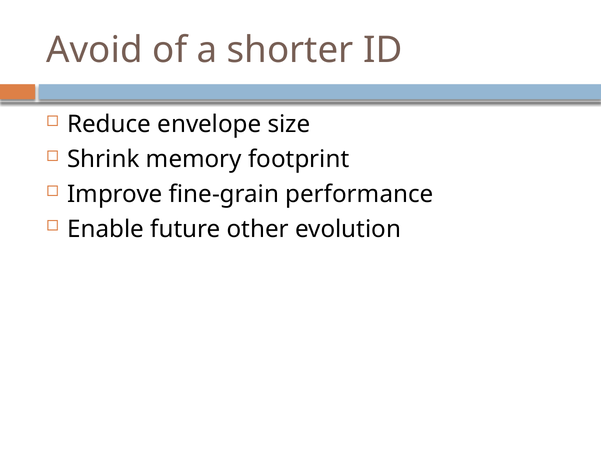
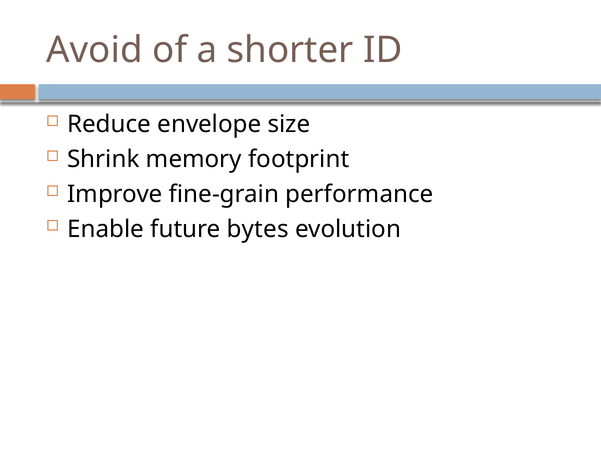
other: other -> bytes (258, 229)
